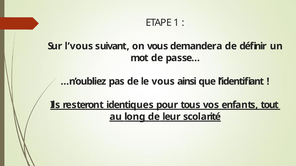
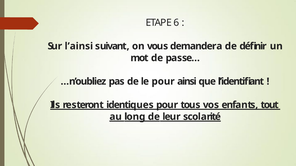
1: 1 -> 6 (176, 23)
l’vous: l’vous -> l’ainsi (79, 46)
le vous: vous -> pour (163, 82)
